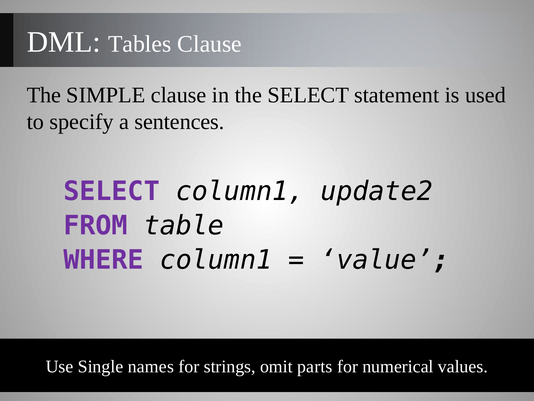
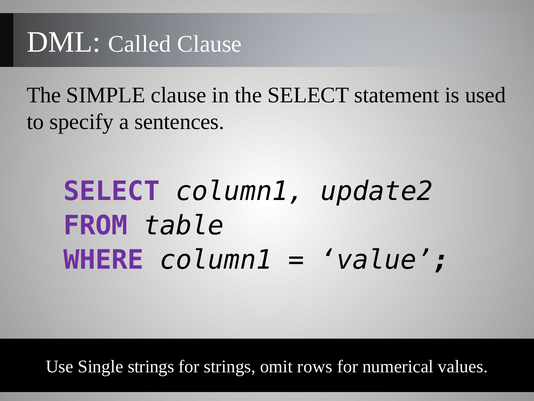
Tables: Tables -> Called (140, 44)
Single names: names -> strings (151, 366)
parts: parts -> rows (315, 366)
